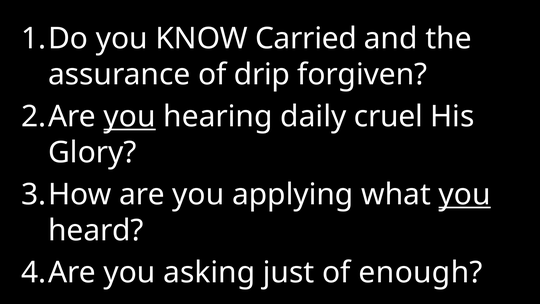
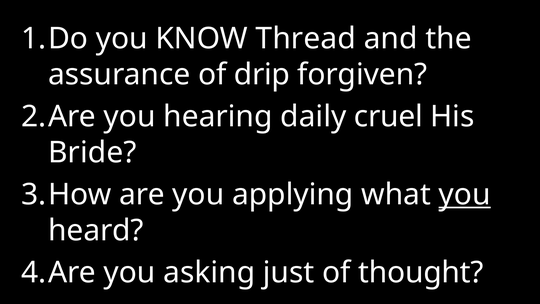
Carried: Carried -> Thread (306, 38)
you underline: present -> none (130, 116)
Glory: Glory -> Bride (92, 152)
enough: enough -> thought (421, 272)
